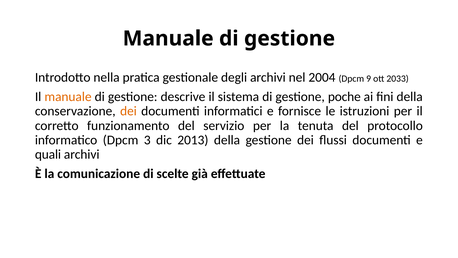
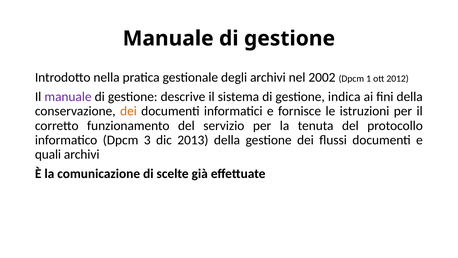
2004: 2004 -> 2002 (322, 77)
9: 9 -> 1 (369, 79)
2033: 2033 -> 2012 (398, 79)
manuale colour: orange -> purple (68, 97)
poche: poche -> indica (344, 97)
